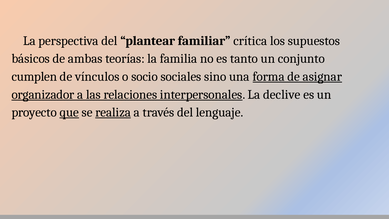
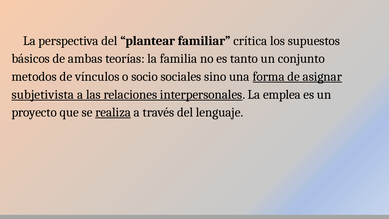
cumplen: cumplen -> metodos (34, 77)
organizador: organizador -> subjetivista (43, 94)
declive: declive -> emplea (282, 94)
que underline: present -> none (69, 112)
